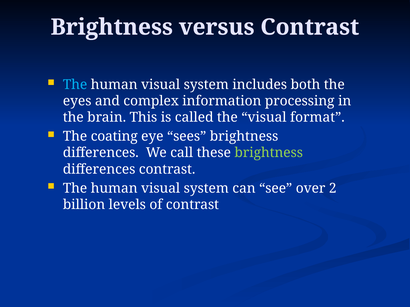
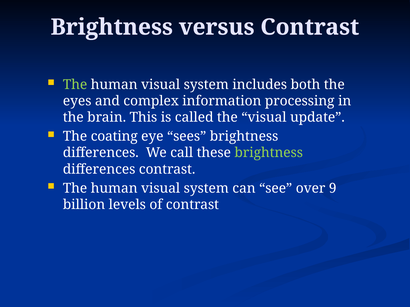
The colour: light blue -> light green (75, 85)
format: format -> update (317, 118)
2: 2 -> 9 (333, 189)
